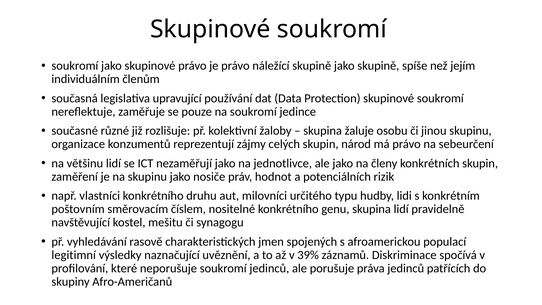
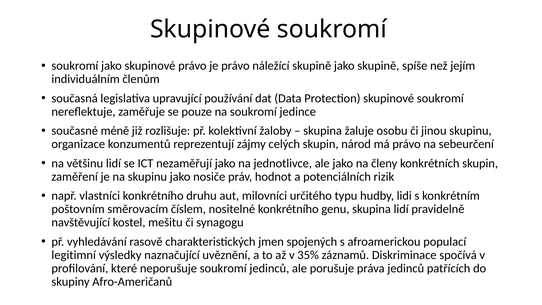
různé: různé -> méně (115, 131)
39%: 39% -> 35% (308, 255)
